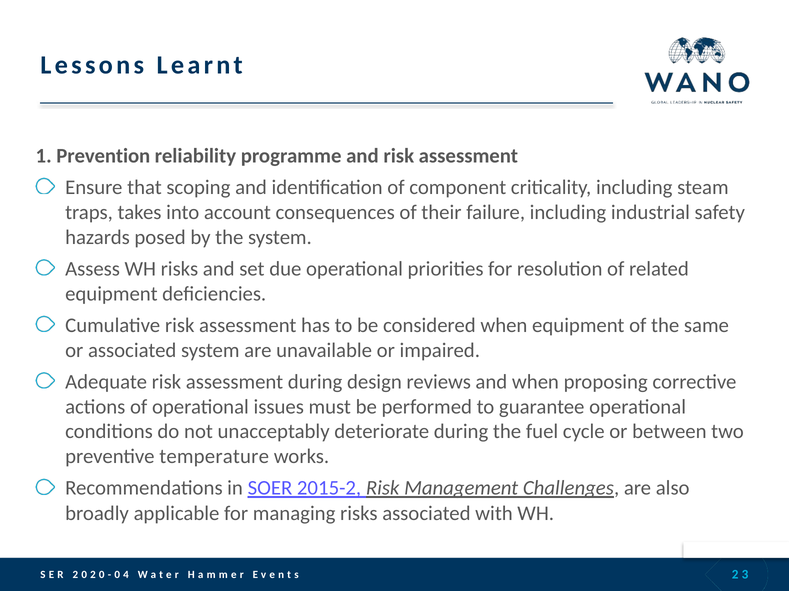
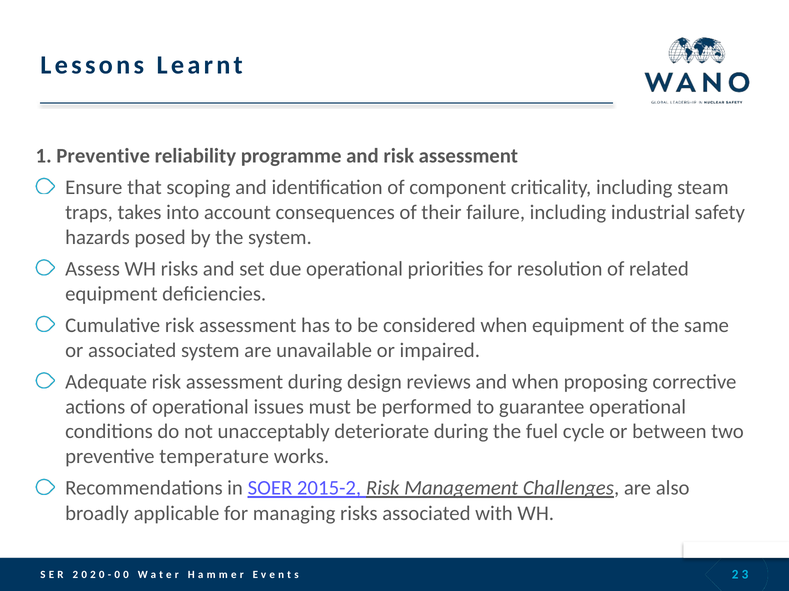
1 Prevention: Prevention -> Preventive (103, 156)
4: 4 -> 0 (126, 575)
